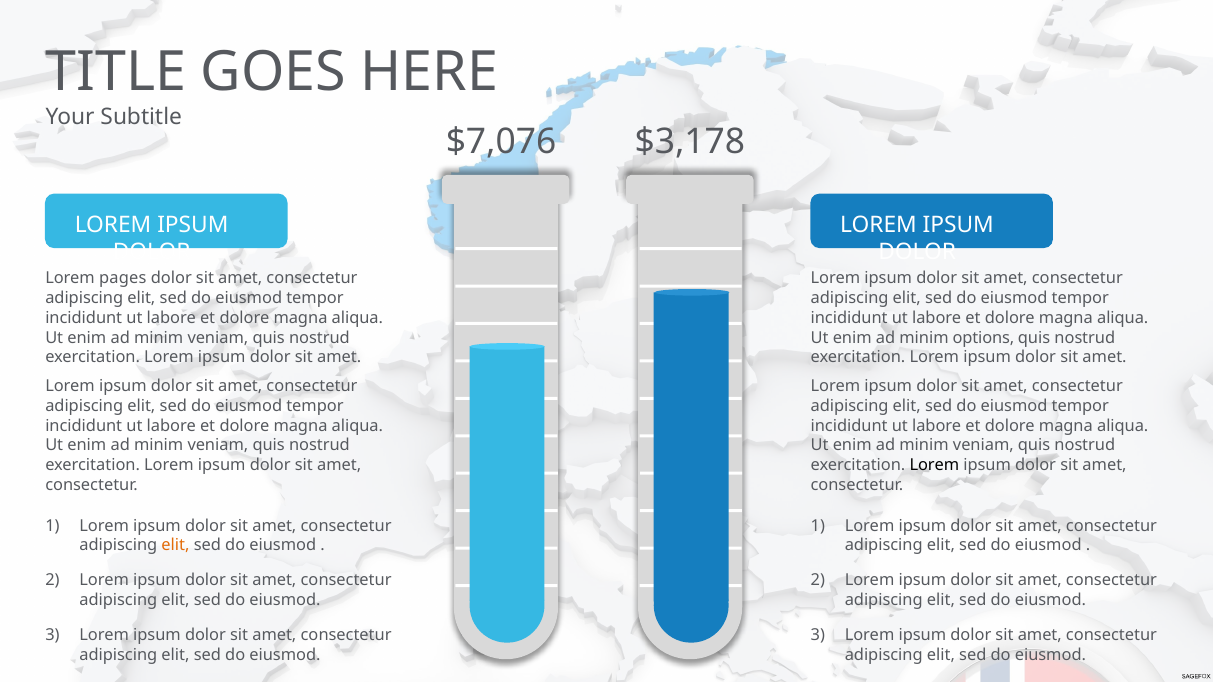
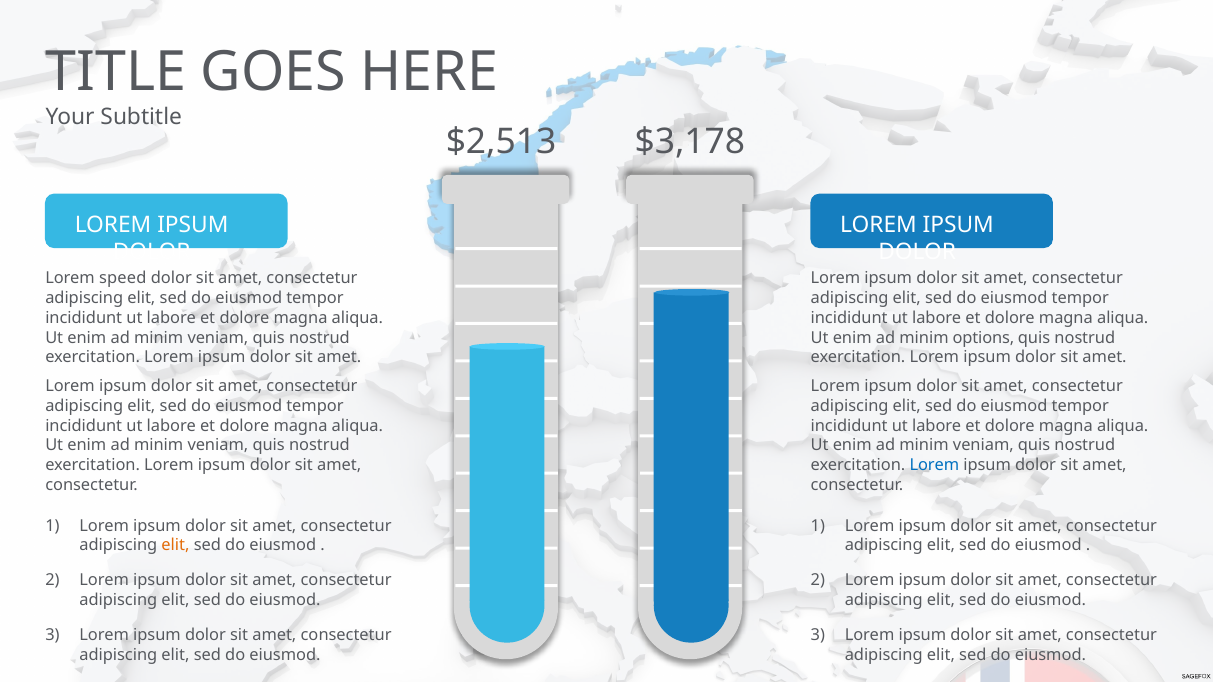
$7,076: $7,076 -> $2,513 (501, 142)
pages: pages -> speed (123, 279)
Lorem colour: black -> blue (934, 465)
